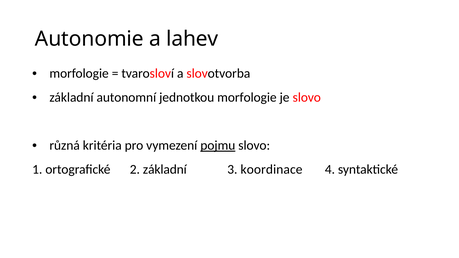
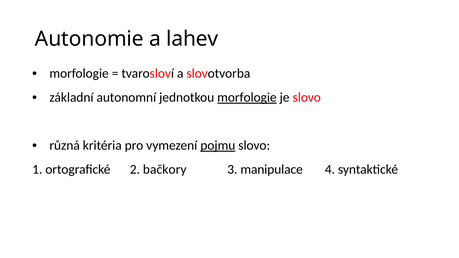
morfologie underline: none -> present (247, 97)
2 základní: základní -> bačkory (165, 169)
koordinace: koordinace -> manipulace (272, 169)
